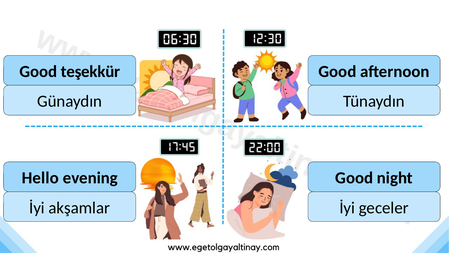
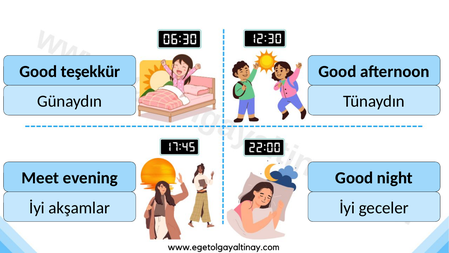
Hello: Hello -> Meet (40, 178)
